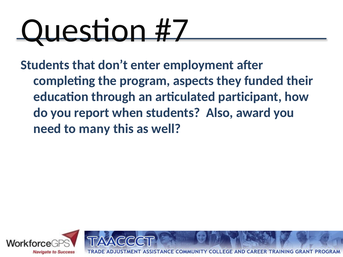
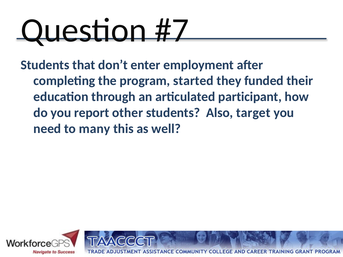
aspects: aspects -> started (193, 81)
when: when -> other (128, 113)
award: award -> target (253, 113)
